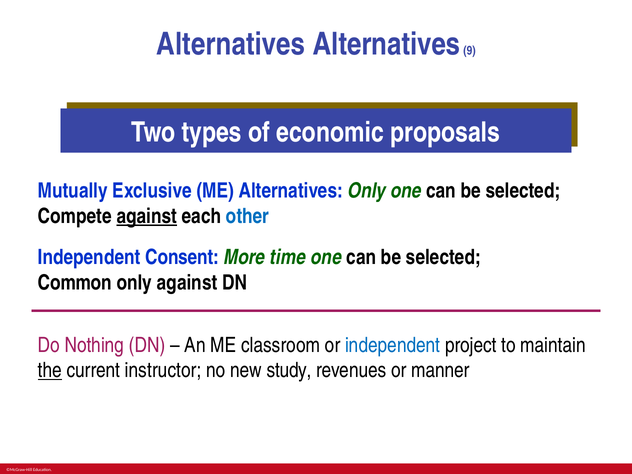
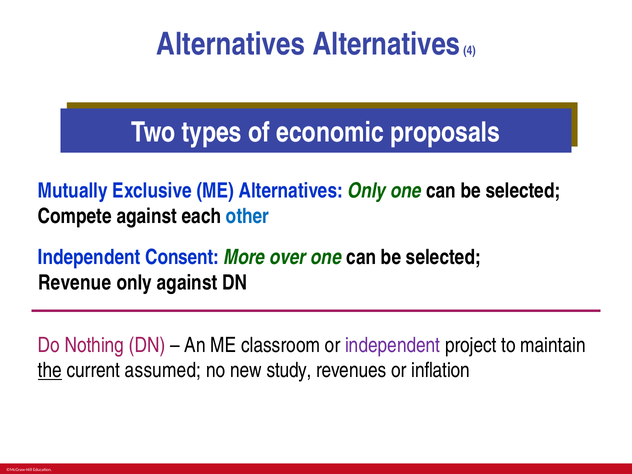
9: 9 -> 4 (470, 51)
against underline: present -> none (147, 216)
time: time -> over (288, 257)
Common: Common -> Revenue (75, 283)
independent colour: blue -> purple (393, 345)
instructor: instructor -> assumed (163, 370)
manner: manner -> inflation (441, 370)
